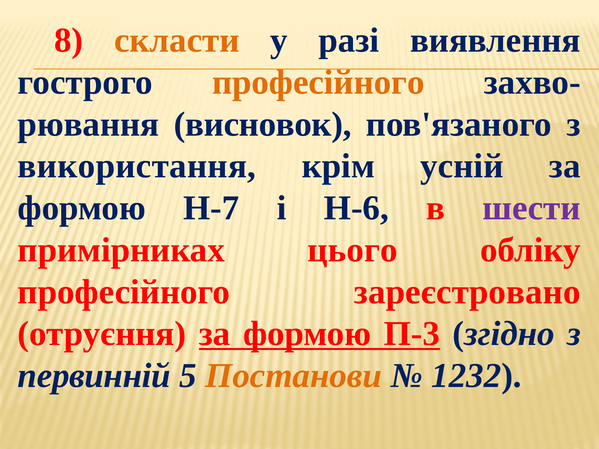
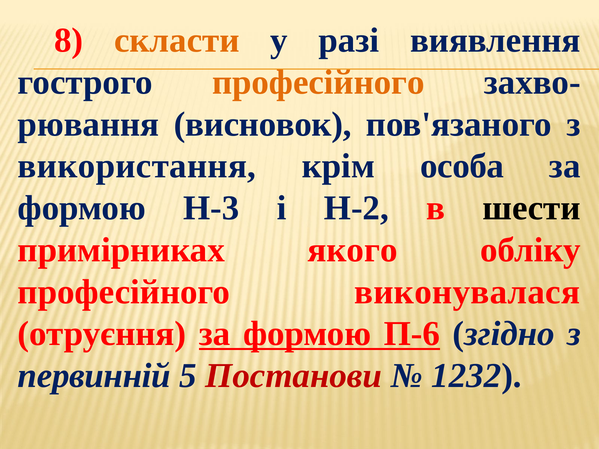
усній: усній -> особа (462, 166)
Н-7: Н-7 -> Н-3 (211, 208)
Н-6: Н-6 -> Н-2 (356, 208)
шести colour: purple -> black (532, 208)
цього: цього -> якого (353, 250)
зареєстровано: зареєстровано -> виконувалася (467, 292)
П-3: П-3 -> П-6 (412, 334)
Постанови colour: orange -> red (294, 376)
